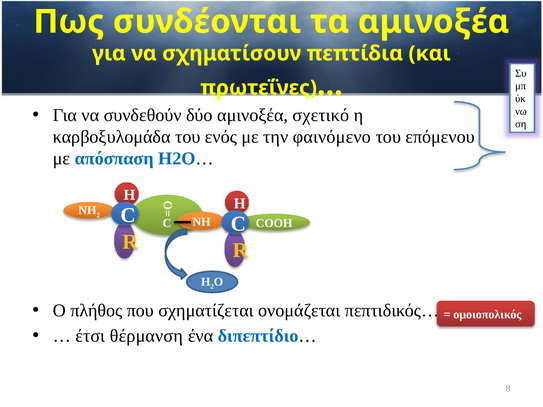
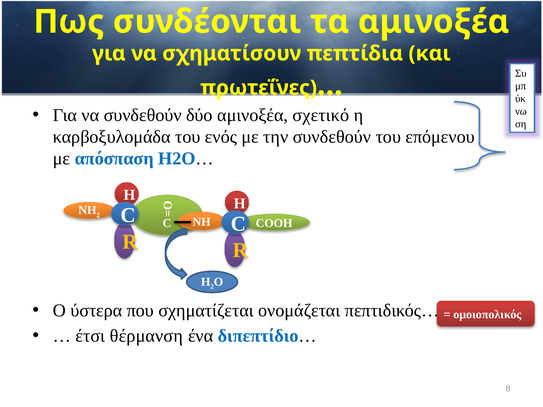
την φαινόμενο: φαινόμενο -> συνδεθούν (332, 137)
πλήθος: πλήθος -> ύστερα (96, 311)
